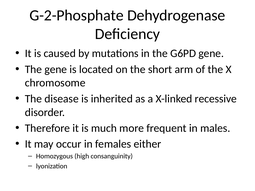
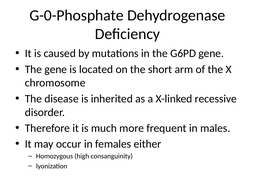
G-2-Phosphate: G-2-Phosphate -> G-0-Phosphate (77, 15)
